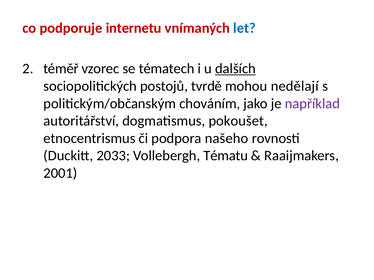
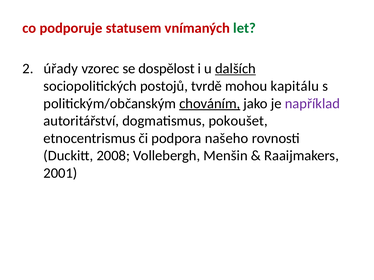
internetu: internetu -> statusem (134, 28)
let colour: blue -> green (245, 28)
téměř: téměř -> úřady (61, 69)
tématech: tématech -> dospělost (167, 69)
nedělají: nedělají -> kapitálu (295, 86)
chováním underline: none -> present (210, 104)
2033: 2033 -> 2008 (113, 156)
Tématu: Tématu -> Menšin (226, 156)
